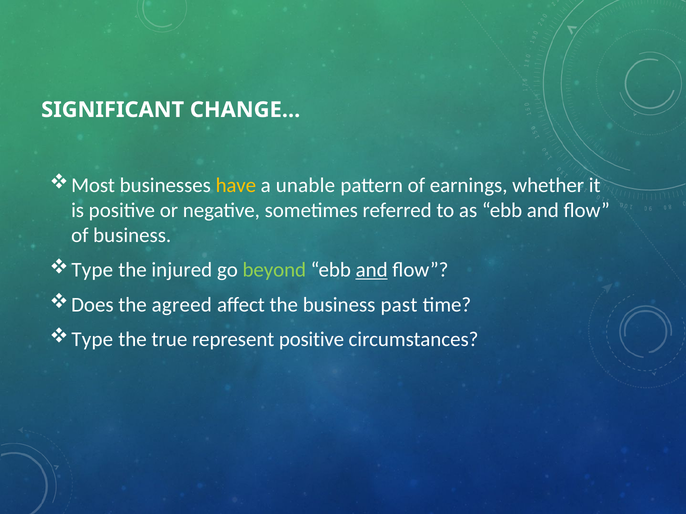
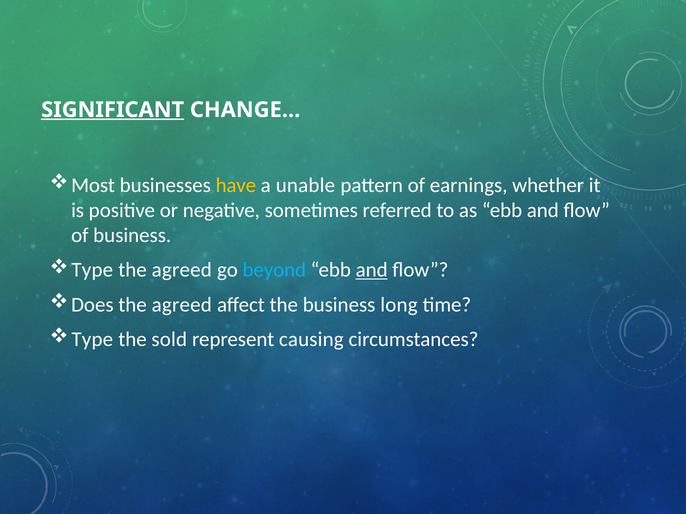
SIGNIFICANT underline: none -> present (113, 110)
injured: injured -> agreed (182, 270)
beyond colour: light green -> light blue (274, 270)
past: past -> long (399, 305)
true: true -> sold (169, 340)
represent positive: positive -> causing (311, 340)
